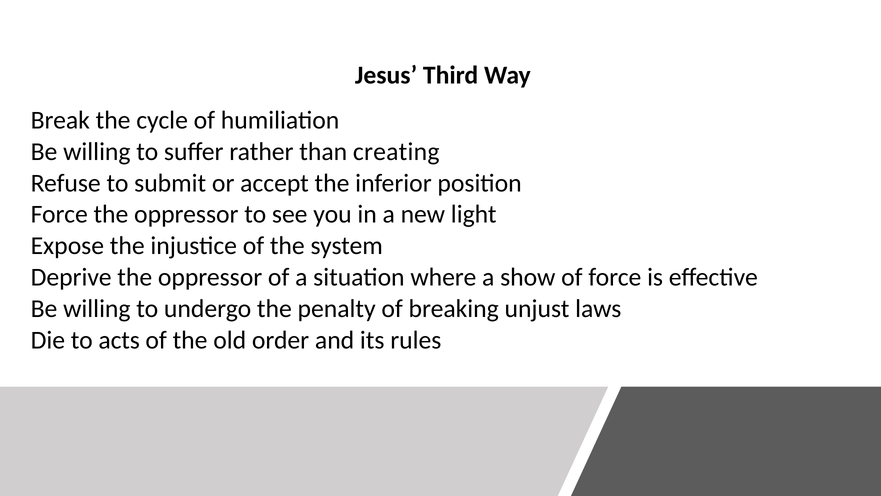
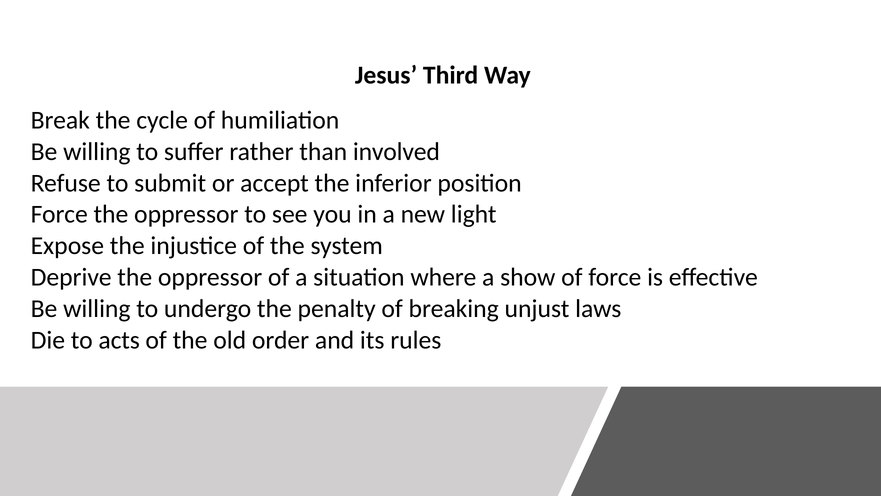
creating: creating -> involved (396, 151)
